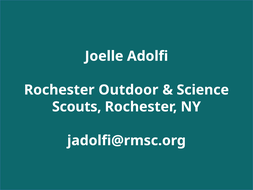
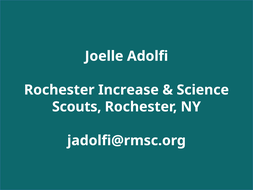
Outdoor: Outdoor -> Increase (128, 90)
